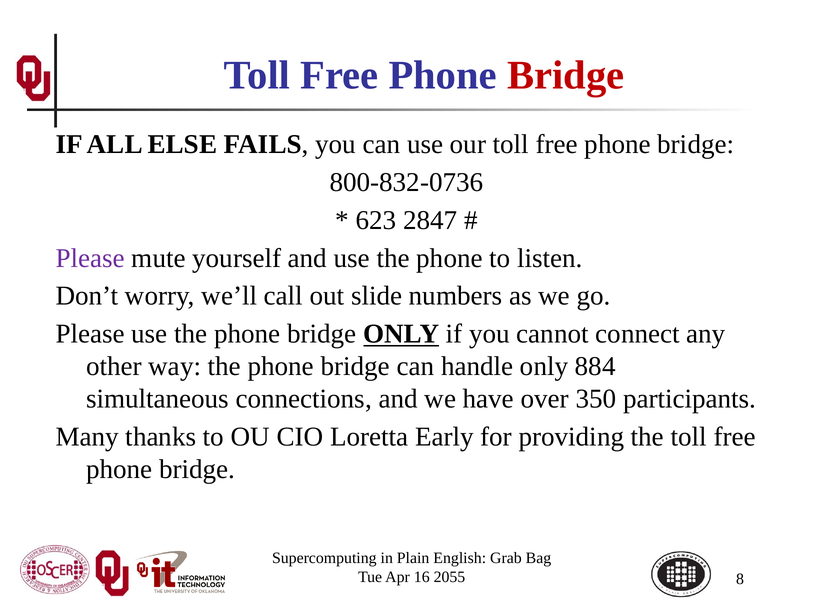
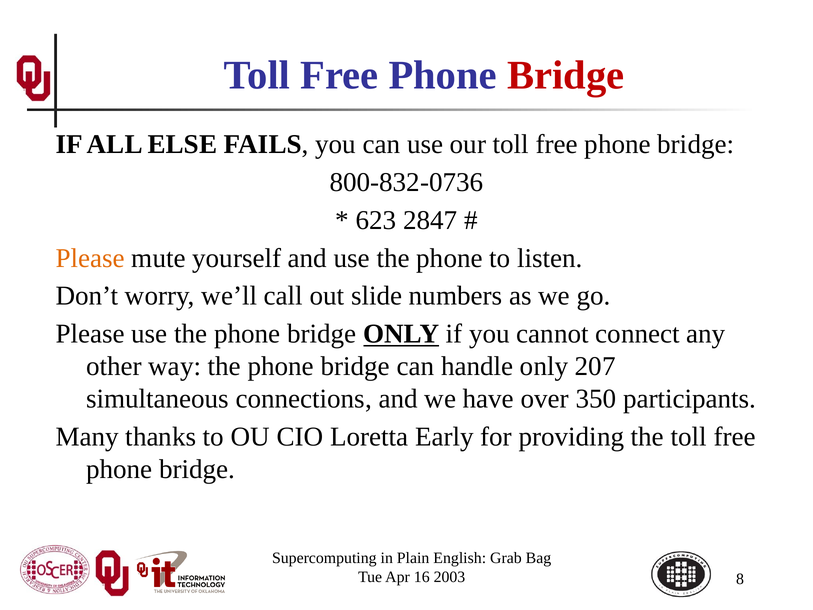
Please colour: purple -> orange (90, 258)
884: 884 -> 207 (595, 366)
2055: 2055 -> 2003 (449, 577)
